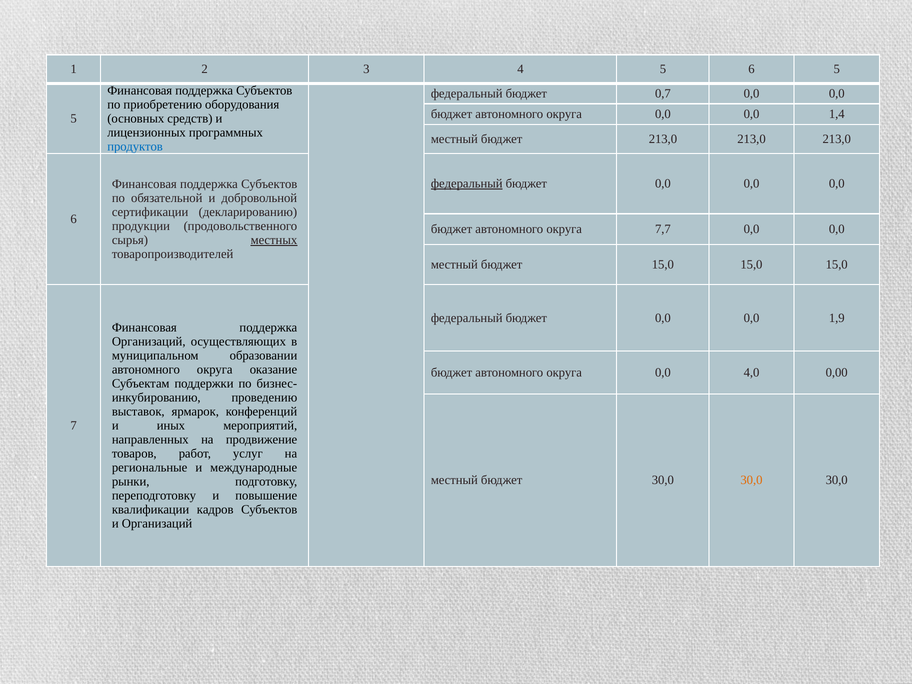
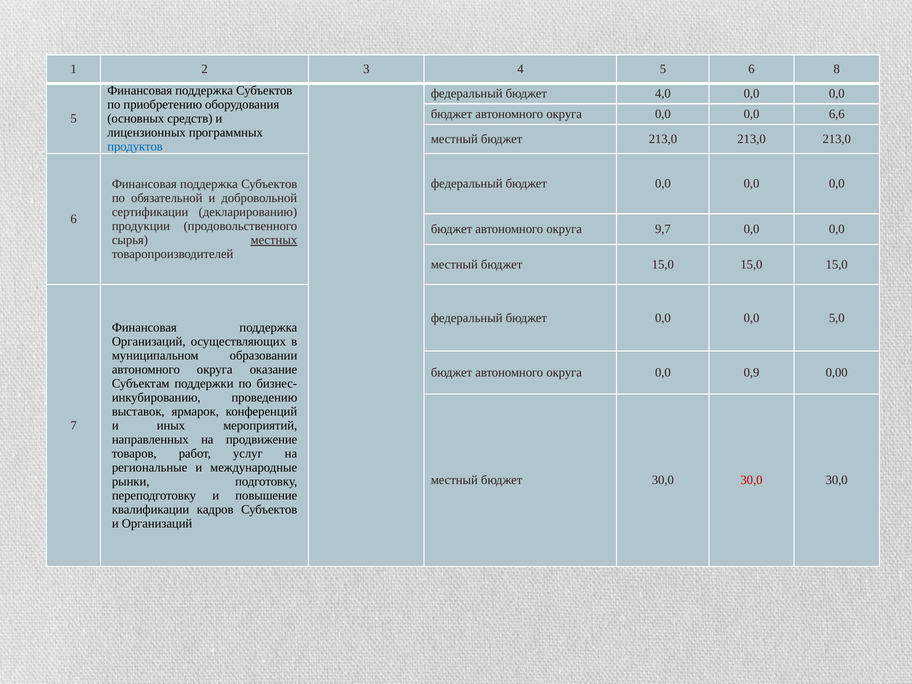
6 5: 5 -> 8 (837, 69)
0,7: 0,7 -> 4,0 (663, 94)
1,4: 1,4 -> 6,6 (837, 114)
федеральный underline: present -> none (467, 184)
7,7: 7,7 -> 9,7 (663, 229)
1,9: 1,9 -> 5,0 (837, 318)
4,0: 4,0 -> 0,9 (752, 372)
30,0 colour: orange -> red (751, 480)
